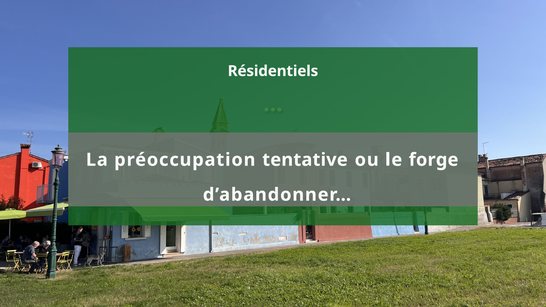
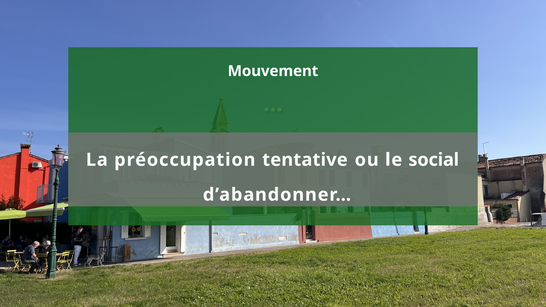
Résidentiels: Résidentiels -> Mouvement (273, 71)
forge: forge -> social (434, 160)
